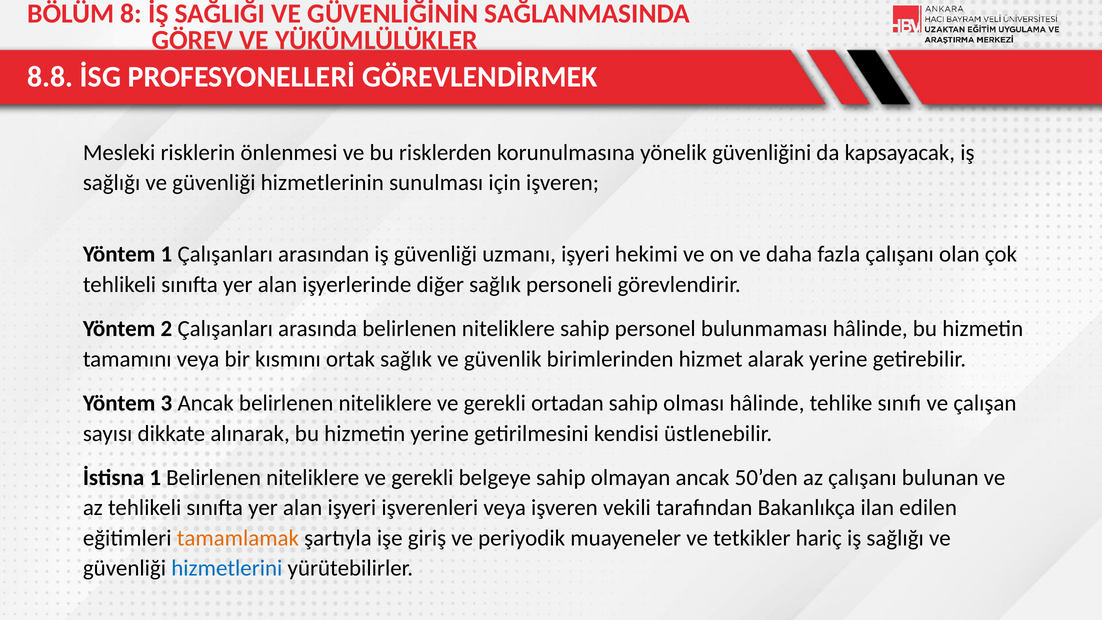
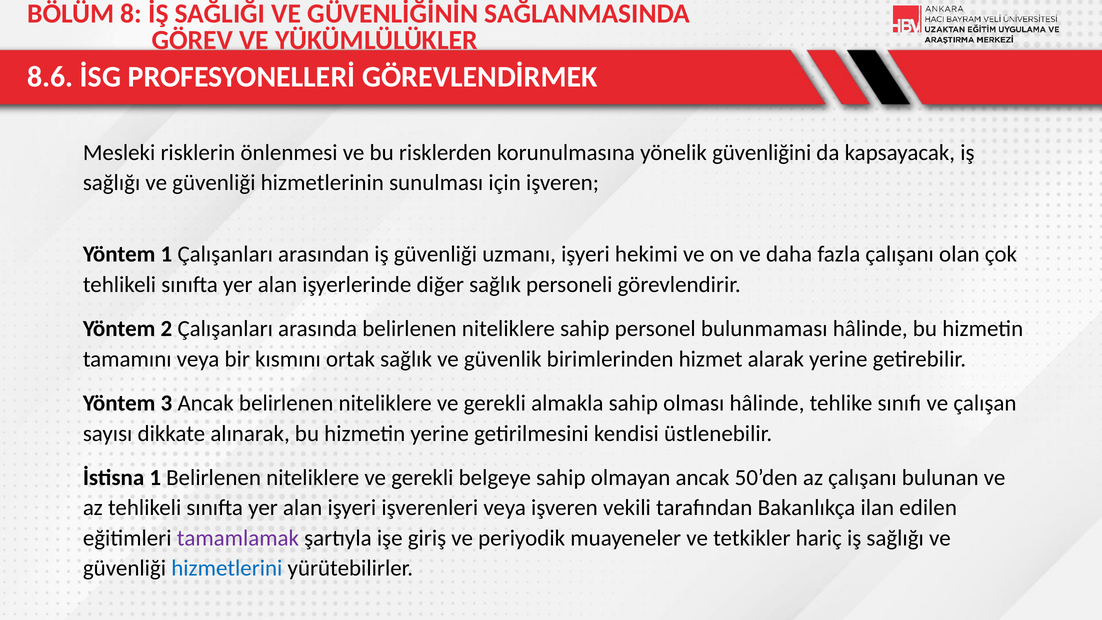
8.8: 8.8 -> 8.6 (50, 77)
ortadan: ortadan -> almakla (567, 403)
tamamlamak colour: orange -> purple (238, 538)
